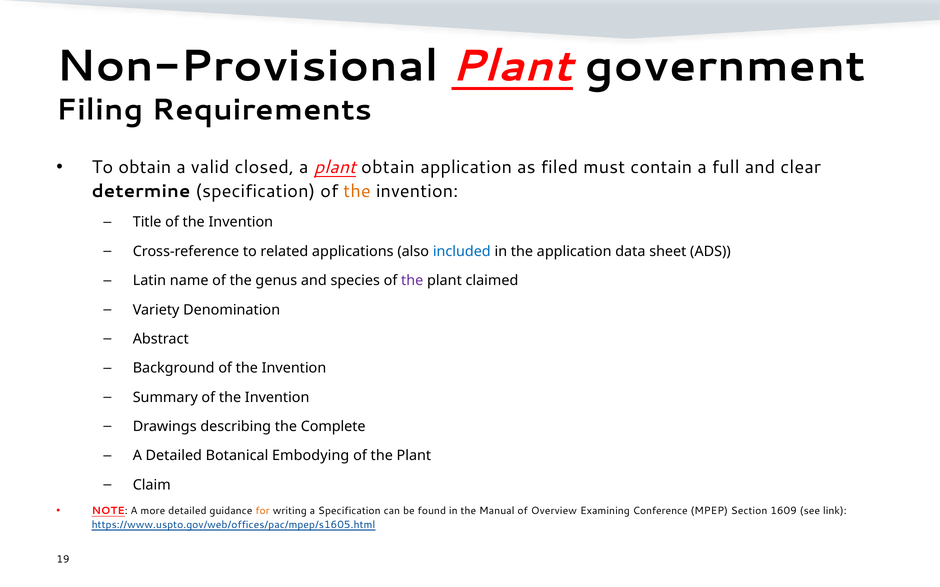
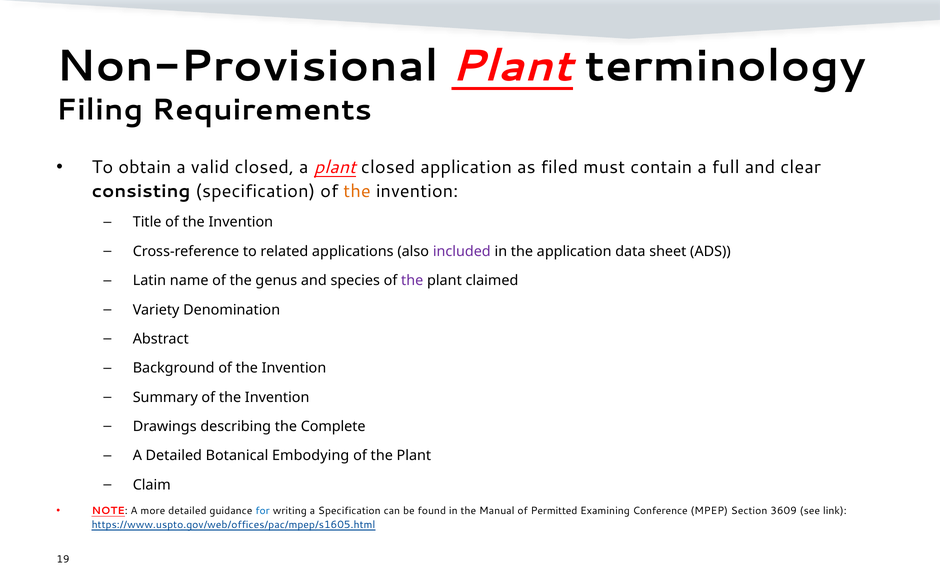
government: government -> terminology (725, 66)
plant obtain: obtain -> closed (388, 167)
determine: determine -> consisting (141, 191)
included colour: blue -> purple (462, 252)
for colour: orange -> blue (263, 511)
Overview: Overview -> Permitted (554, 511)
1609: 1609 -> 3609 (784, 511)
